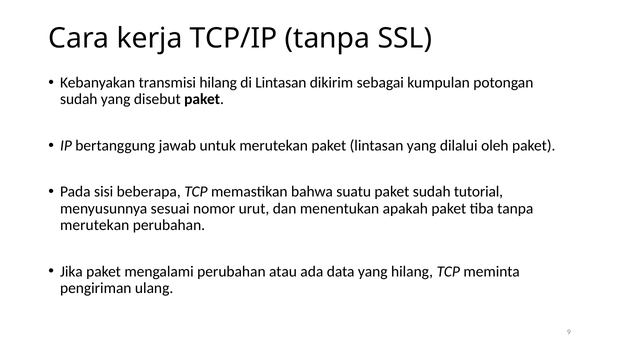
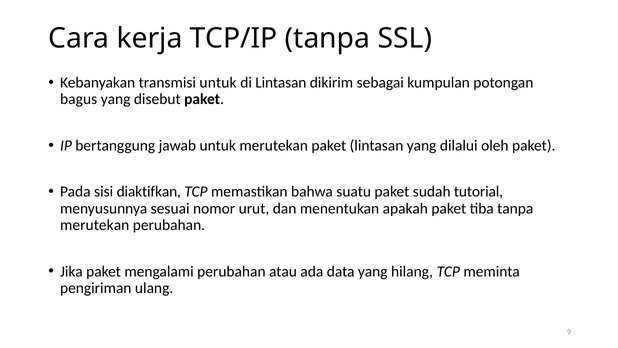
transmisi hilang: hilang -> untuk (218, 82)
sudah: sudah -> bagus (79, 99)
beberapa: beberapa -> diaktifkan (149, 192)
